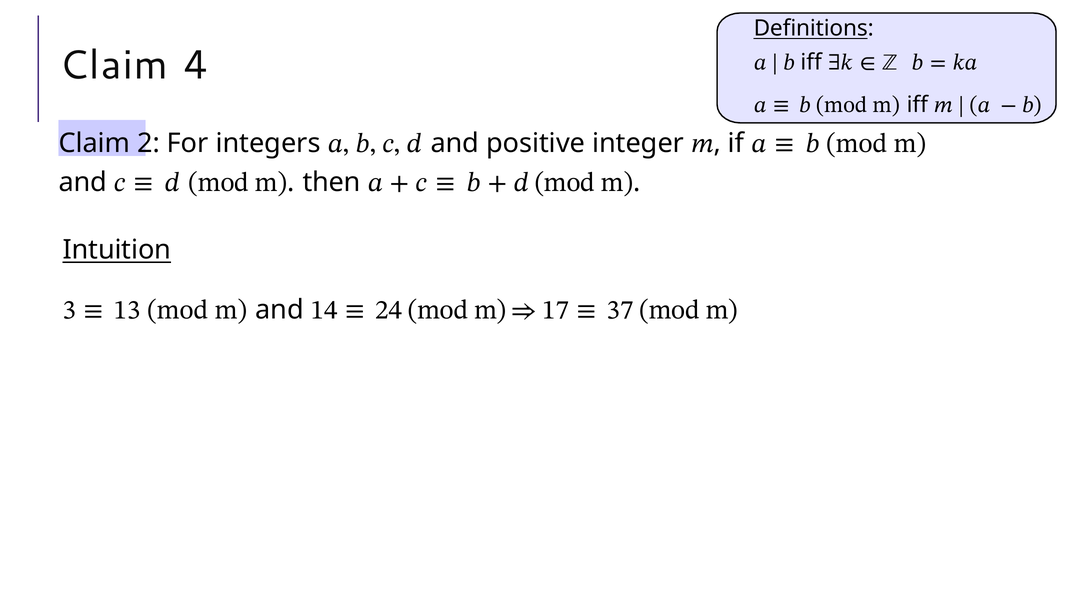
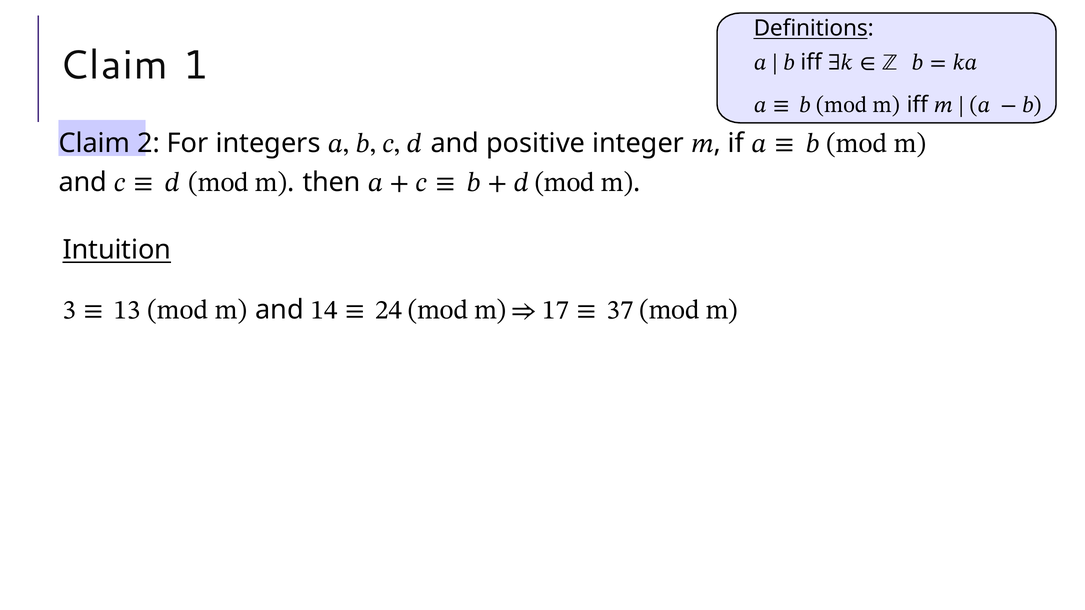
4: 4 -> 1 (196, 65)
